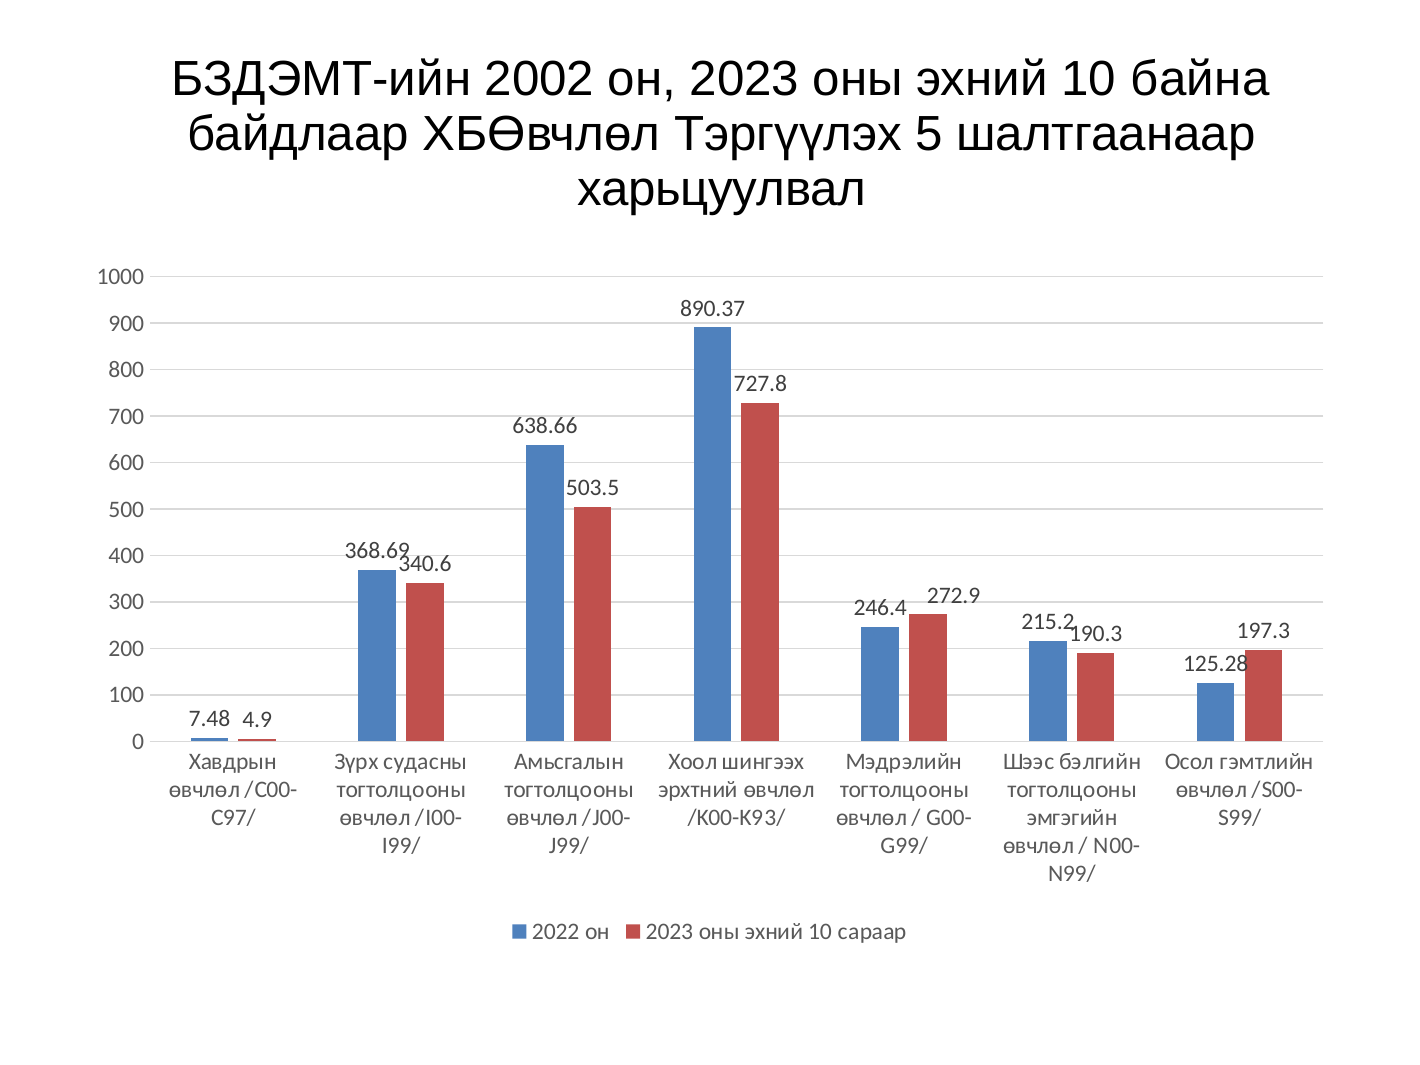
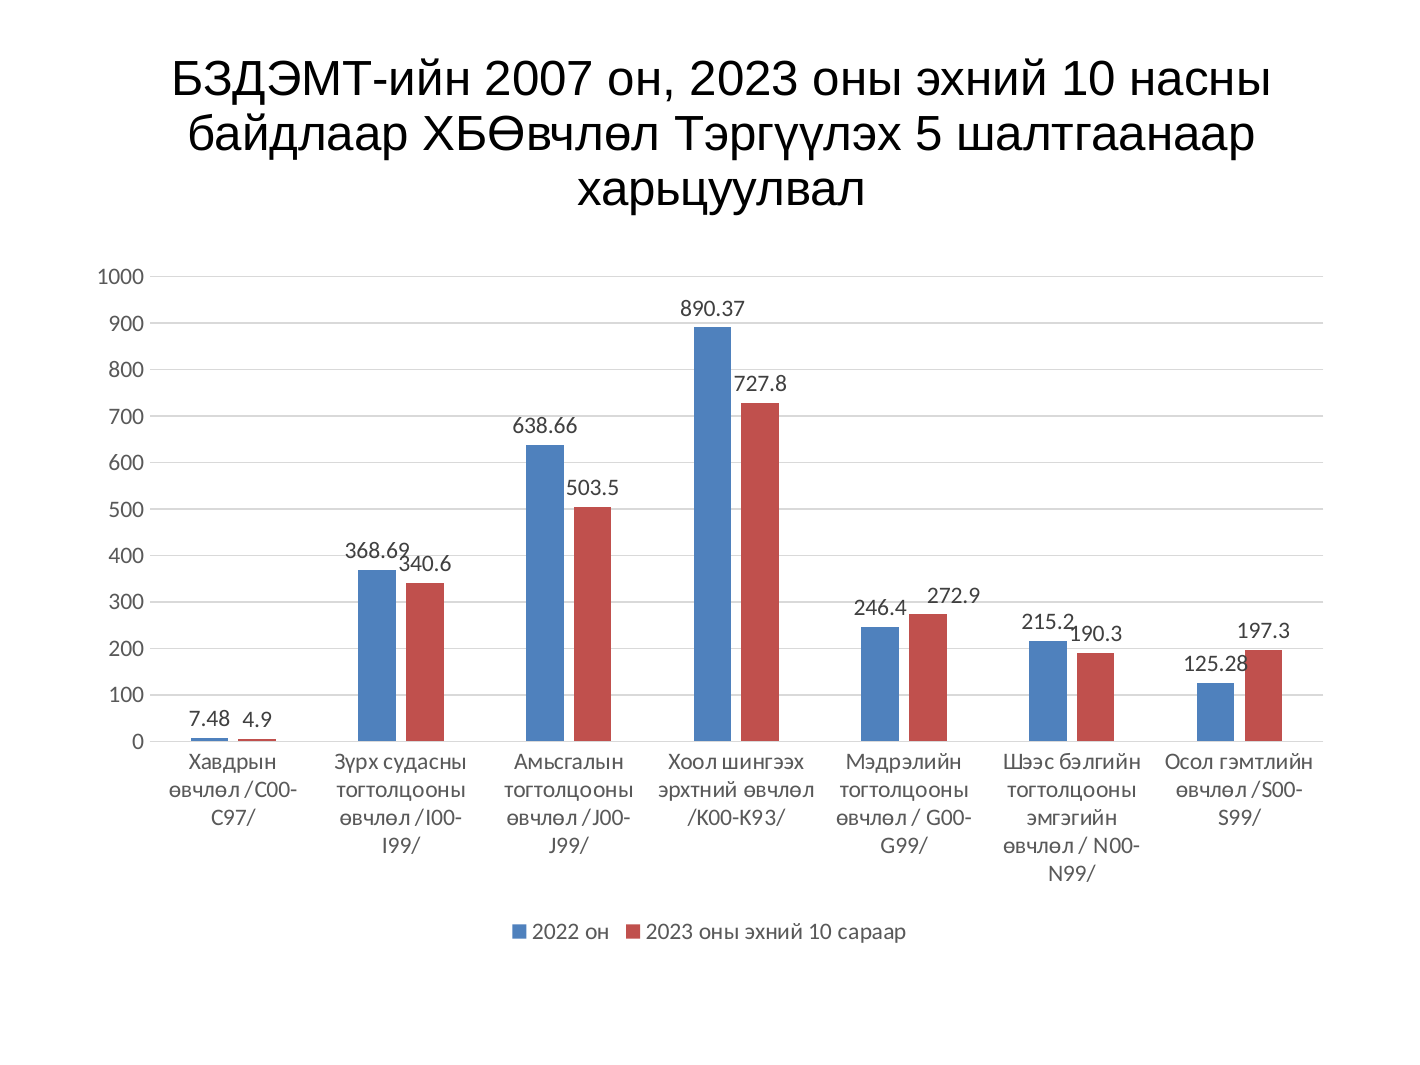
2002: 2002 -> 2007 (539, 80)
байна: байна -> насны (1201, 80)
